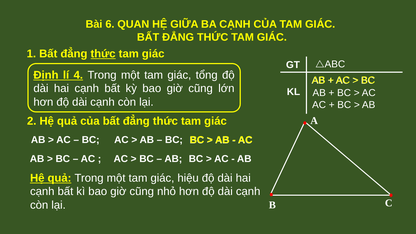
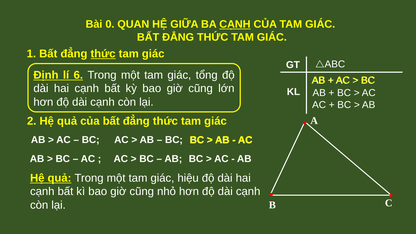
6: 6 -> 0 (110, 24)
CẠNH underline: none -> present (235, 24)
4: 4 -> 6 (78, 75)
